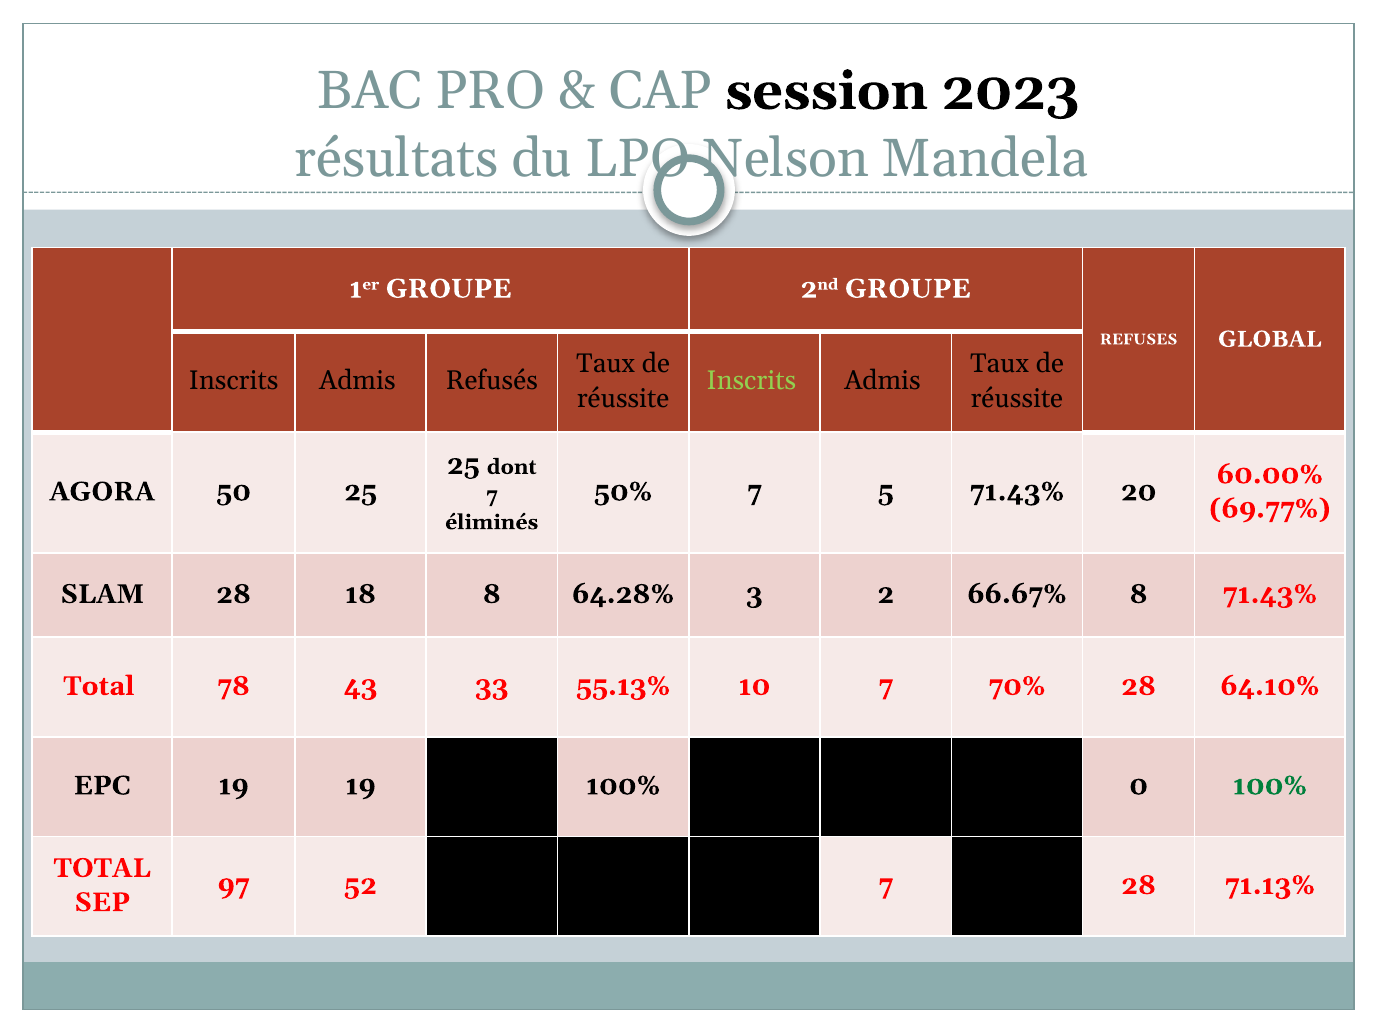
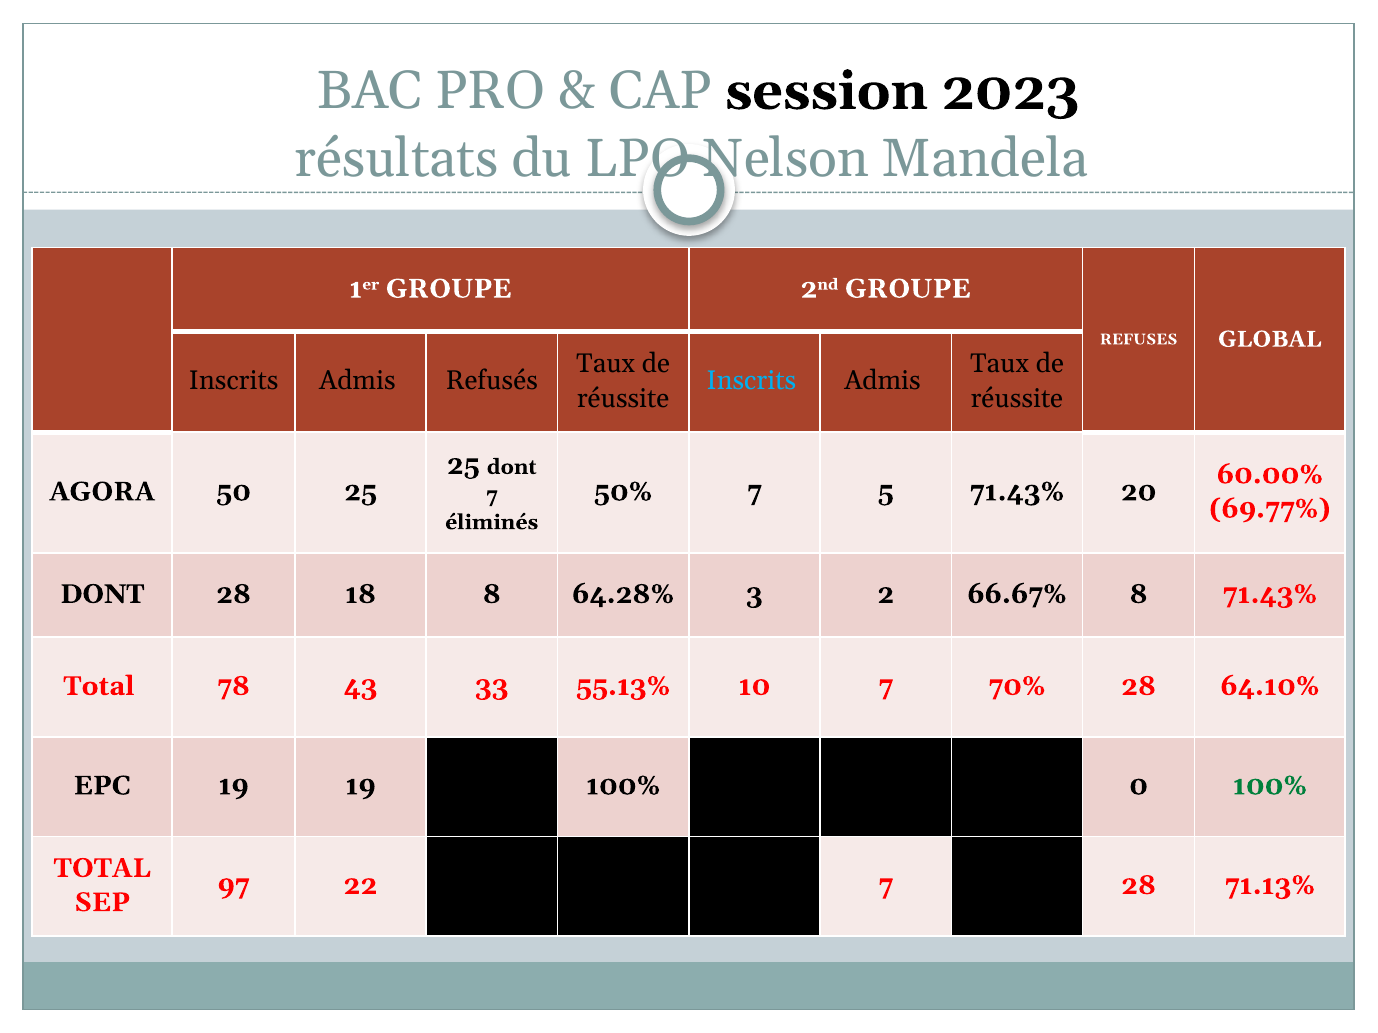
Inscrits colour: light green -> light blue (751, 381)
SLAM: SLAM -> DONT (102, 594)
52: 52 -> 22 (360, 886)
